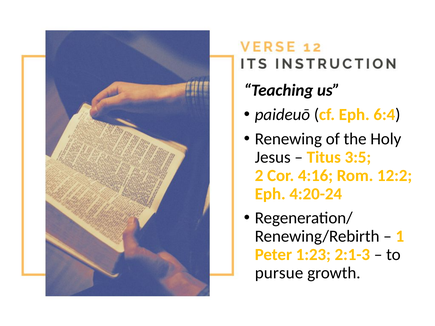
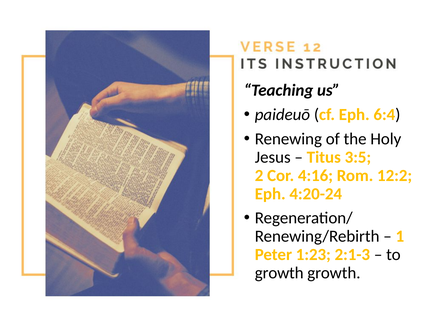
pursue: pursue -> growth (279, 273)
